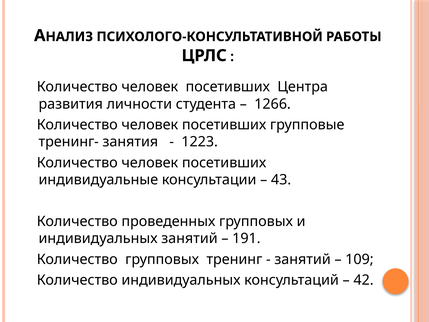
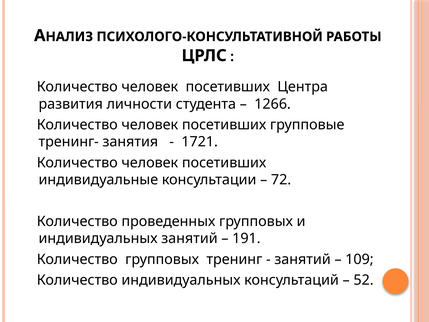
1223: 1223 -> 1721 (200, 142)
43: 43 -> 72 (281, 180)
42: 42 -> 52 (364, 280)
